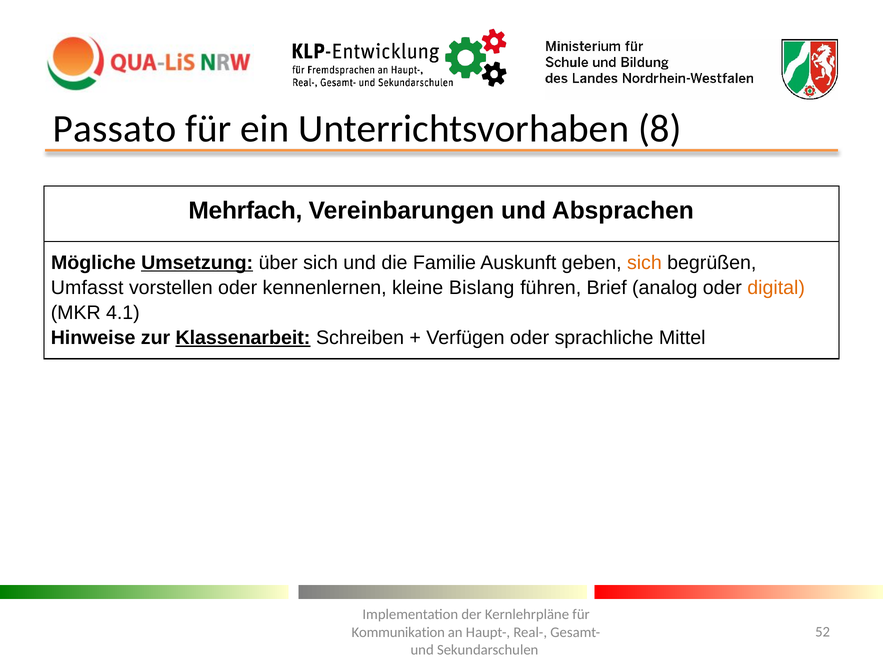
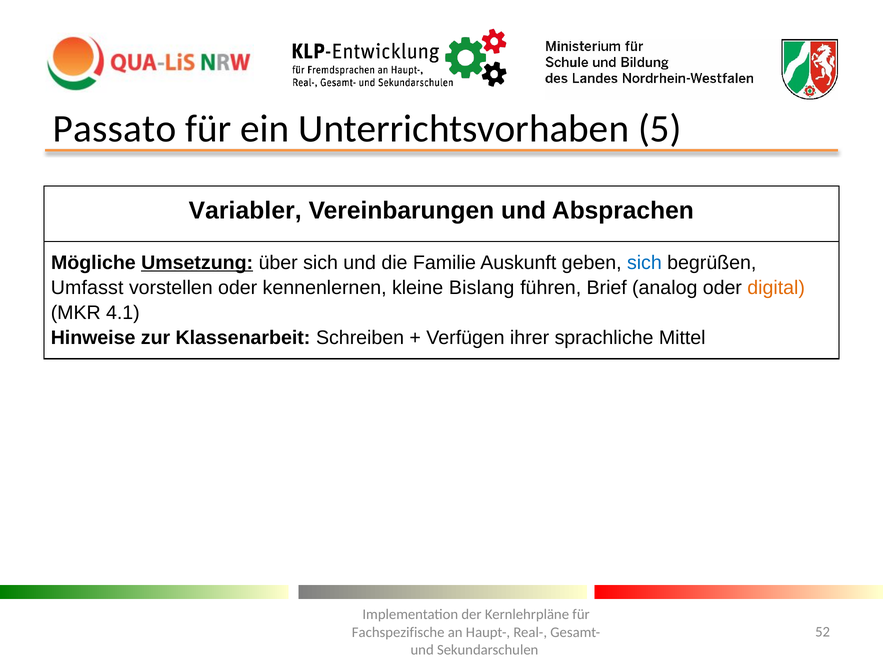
8: 8 -> 5 (660, 129)
Mehrfach: Mehrfach -> Variabler (245, 211)
sich colour: orange -> blue (644, 263)
Klassenarbeit underline: present -> none (243, 338)
Verfügen oder: oder -> ihrer (530, 338)
Kommunikation: Kommunikation -> Fachspezifische (398, 632)
